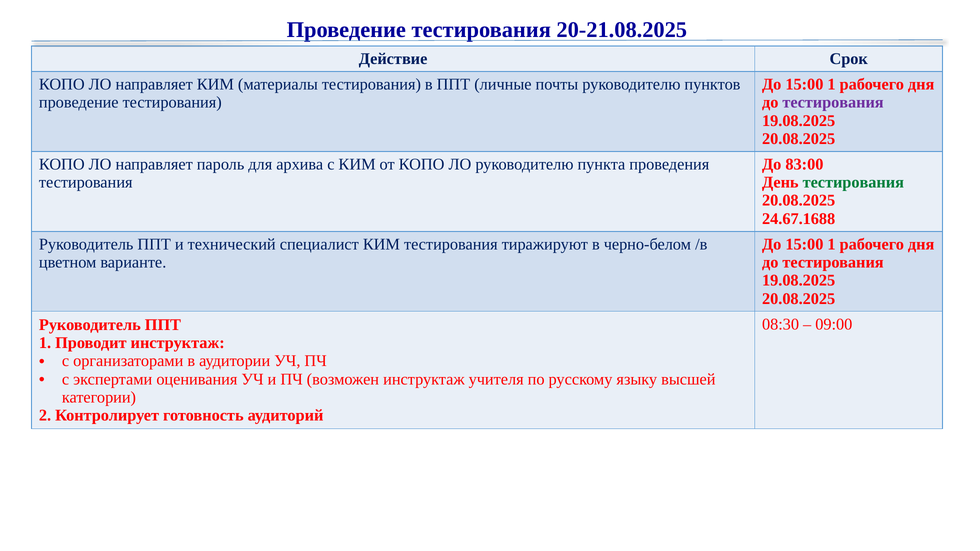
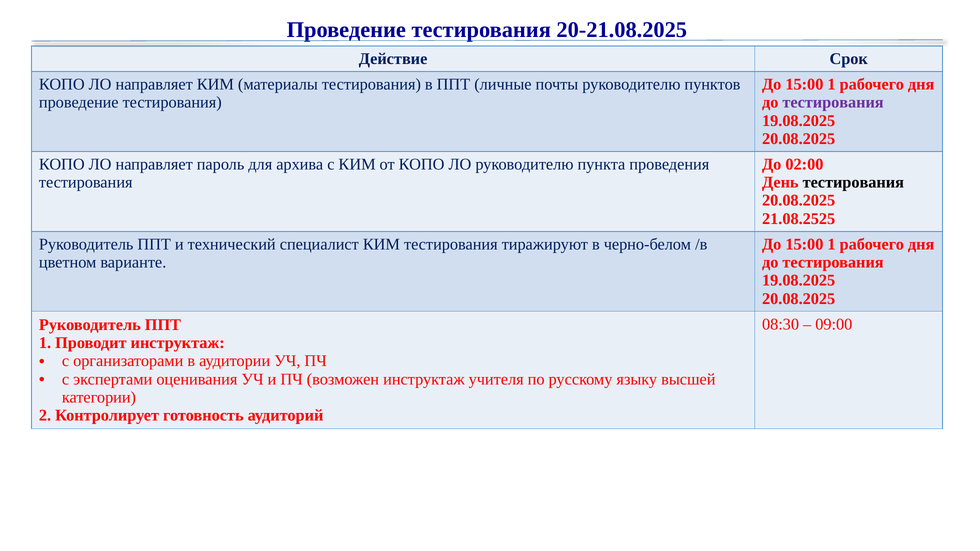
83:00: 83:00 -> 02:00 (804, 164)
тестирования colour: green -> black (853, 183)
24.67.1688: 24.67.1688 -> 21.08.2525 (799, 219)
